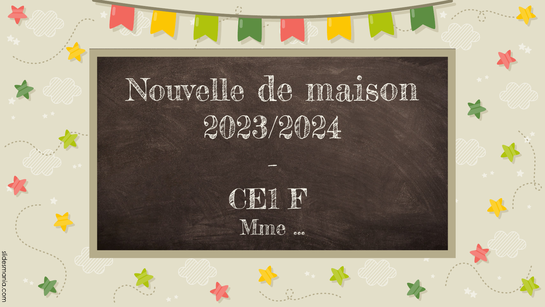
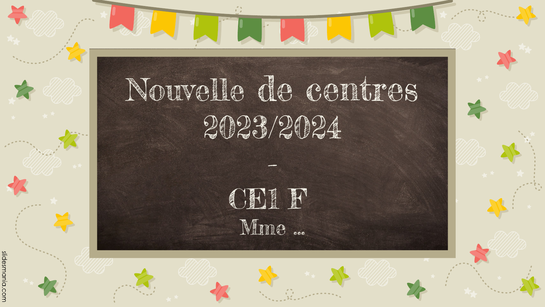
maison: maison -> centres (362, 90)
